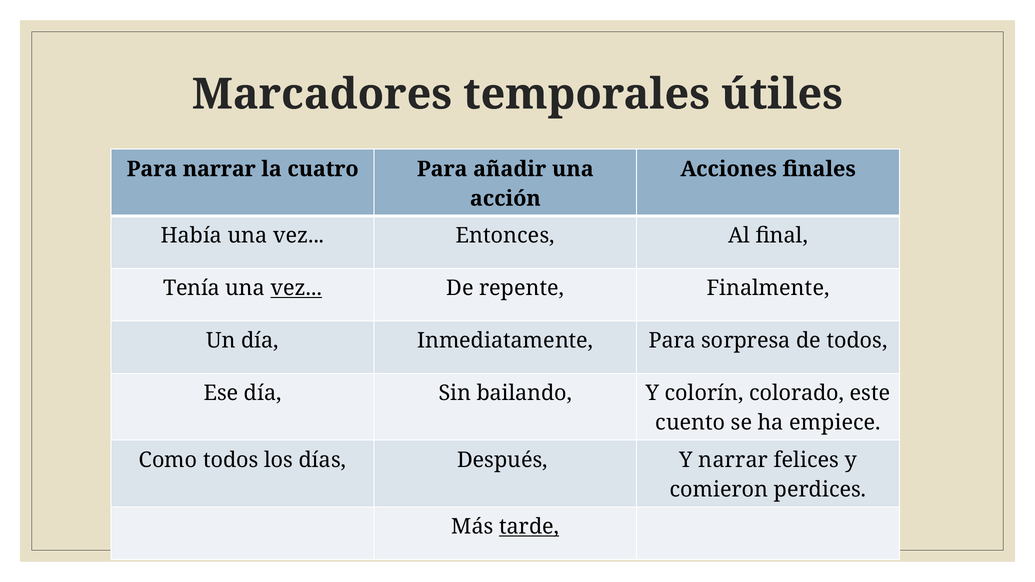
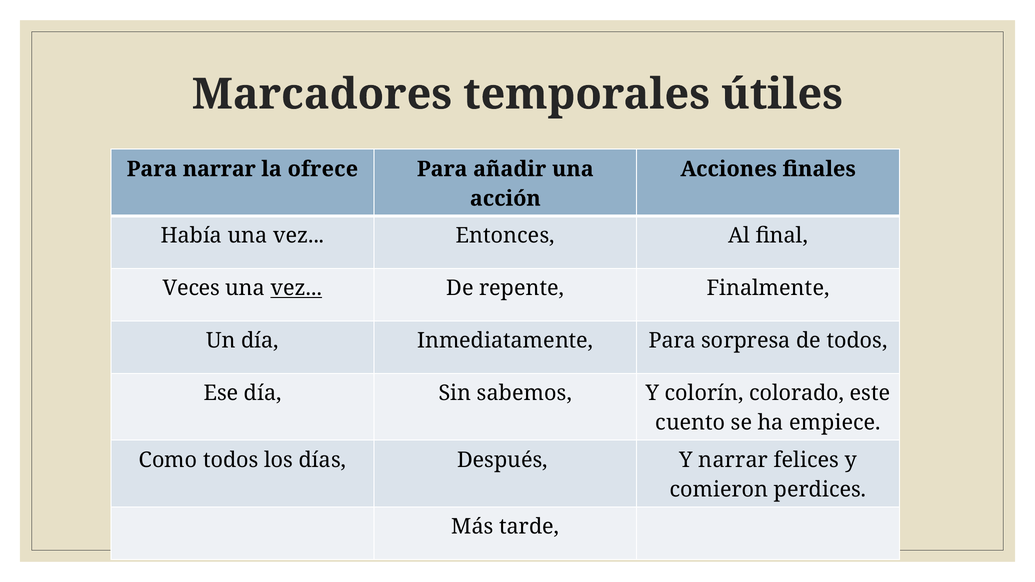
cuatro: cuatro -> ofrece (323, 169)
Tenía: Tenía -> Veces (191, 288)
bailando: bailando -> sabemos (524, 393)
tarde underline: present -> none (529, 527)
